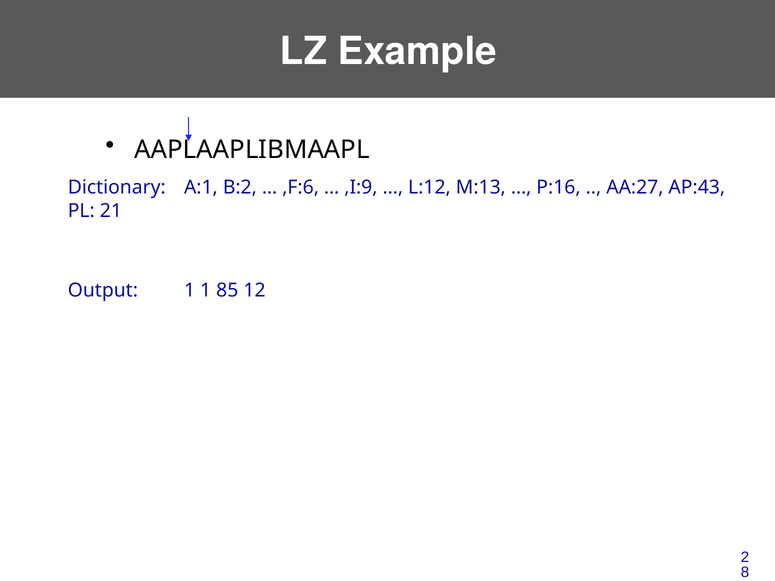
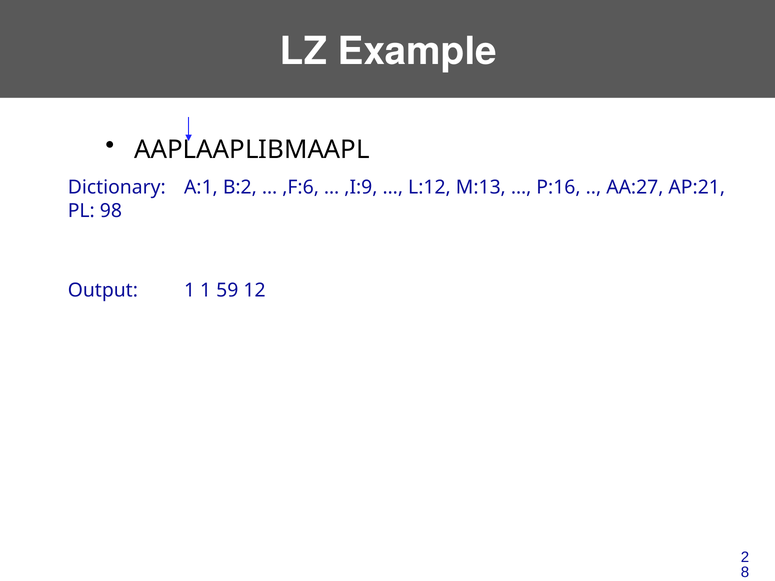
AP:43: AP:43 -> AP:21 (697, 188)
21: 21 -> 98 (111, 211)
85: 85 -> 59 (227, 291)
